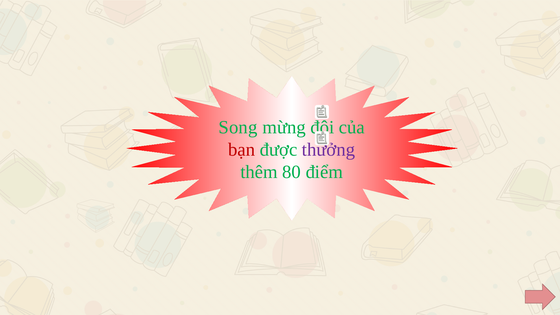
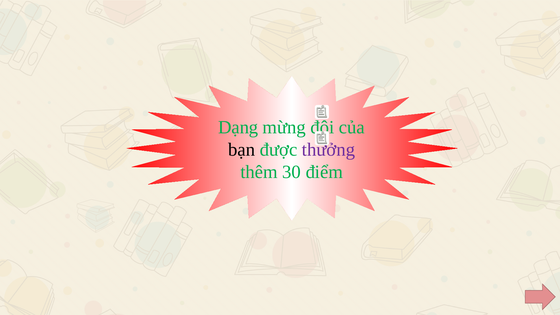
Song: Song -> Dạng (238, 127)
bạn colour: red -> black (242, 150)
80: 80 -> 30 (292, 172)
